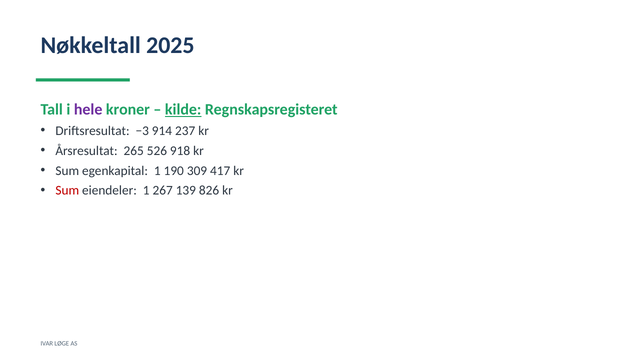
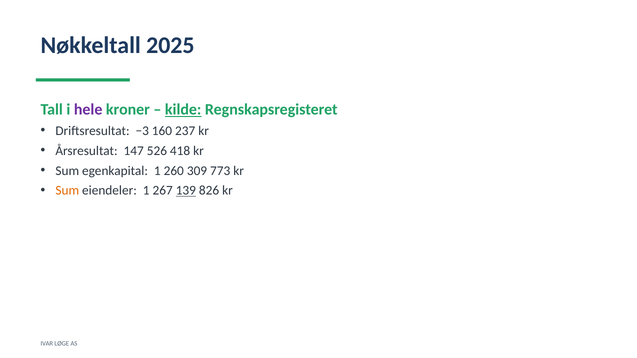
914: 914 -> 160 (162, 131)
265: 265 -> 147 (134, 151)
918: 918 -> 418 (180, 151)
190: 190 -> 260 (174, 171)
417: 417 -> 773 (220, 171)
Sum colour: red -> orange (67, 191)
139 underline: none -> present (186, 191)
